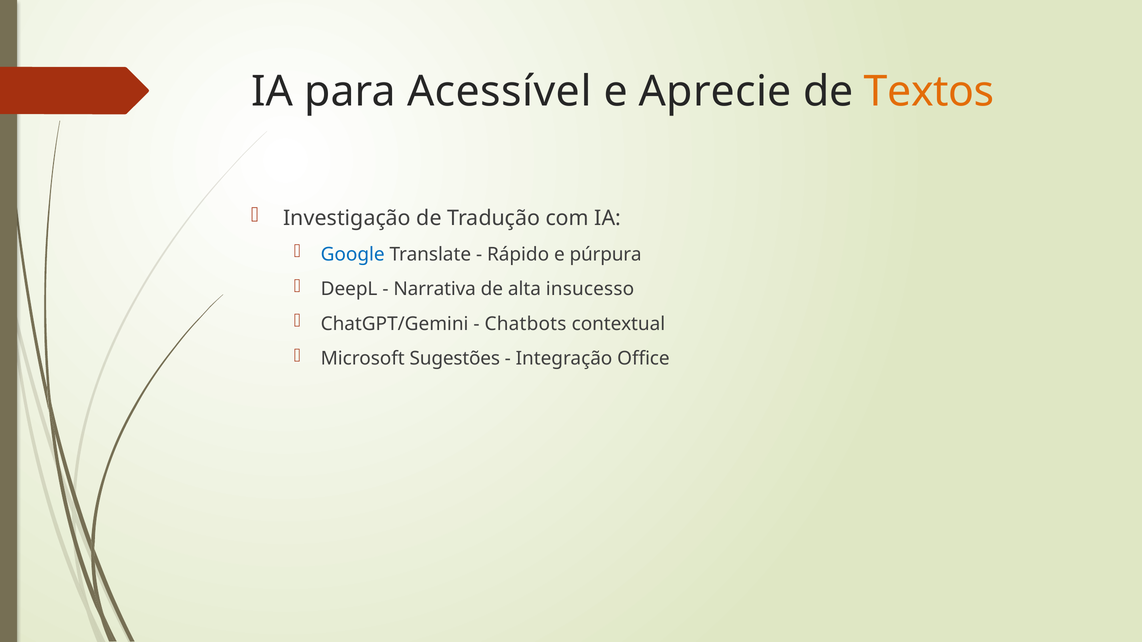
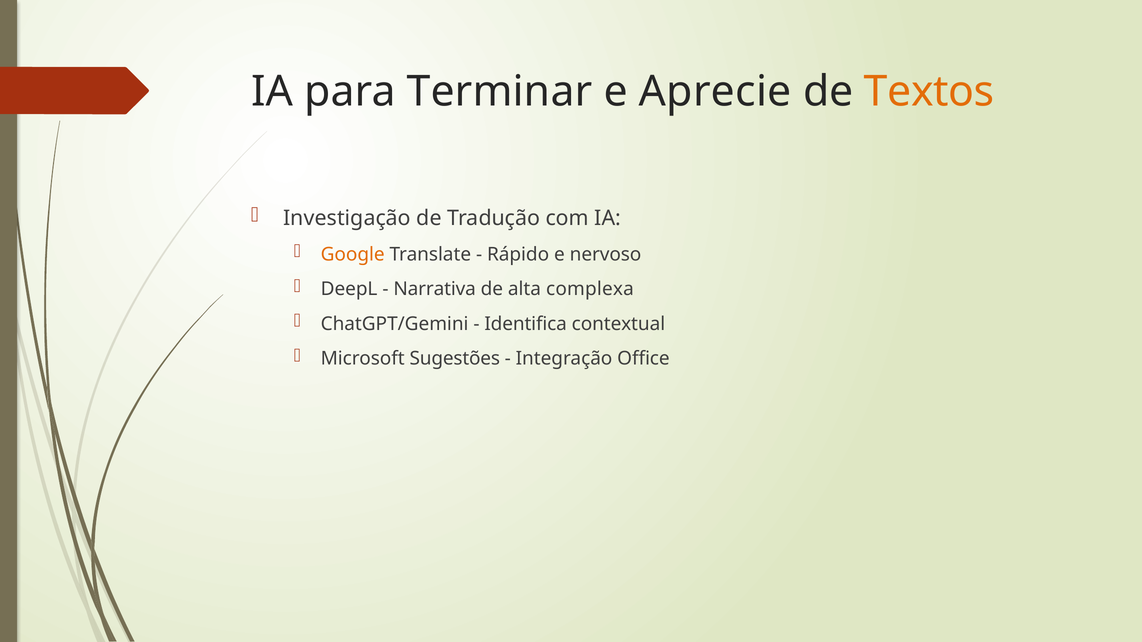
Acessível: Acessível -> Terminar (500, 91)
Google colour: blue -> orange (353, 254)
púrpura: púrpura -> nervoso (606, 254)
insucesso: insucesso -> complexa (590, 289)
Chatbots: Chatbots -> Identifica (526, 324)
